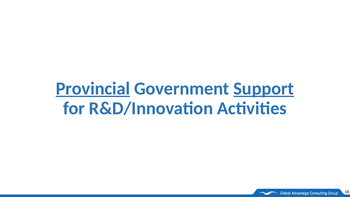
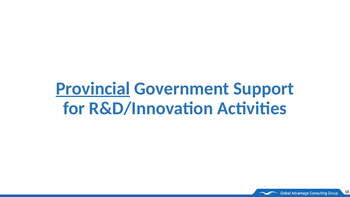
Support underline: present -> none (264, 88)
